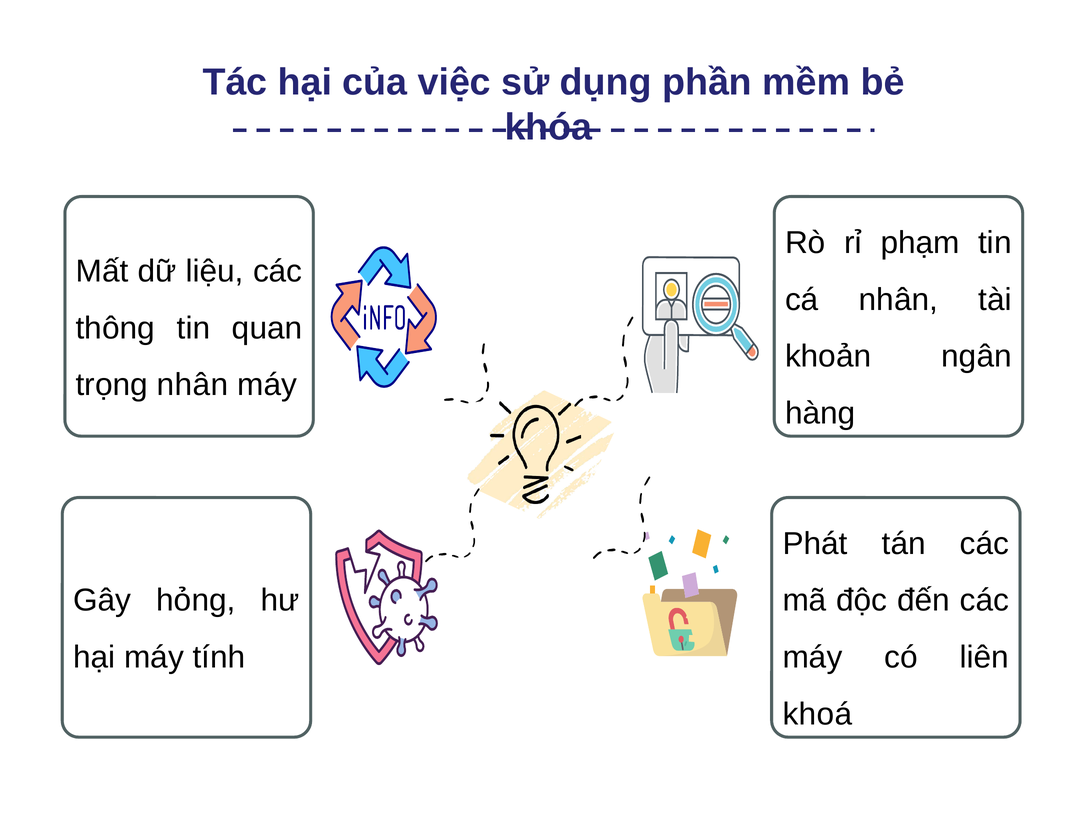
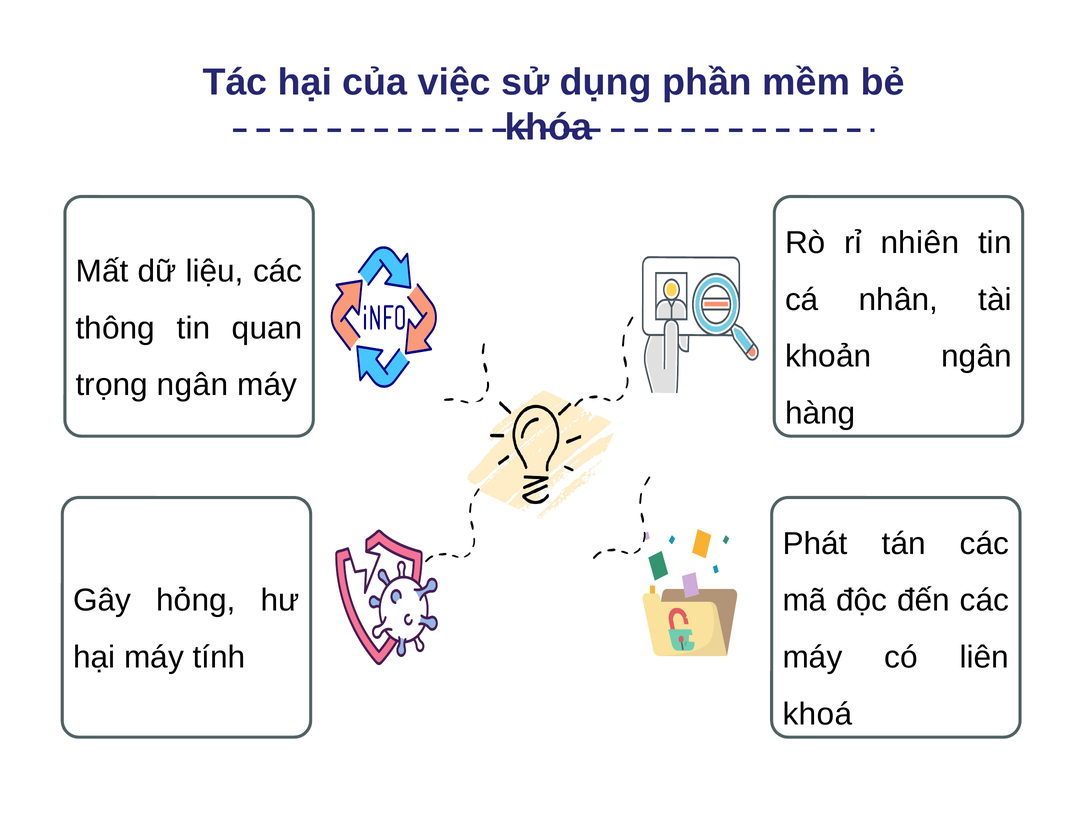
phạm: phạm -> nhiên (920, 243)
trọng nhân: nhân -> ngân (193, 385)
